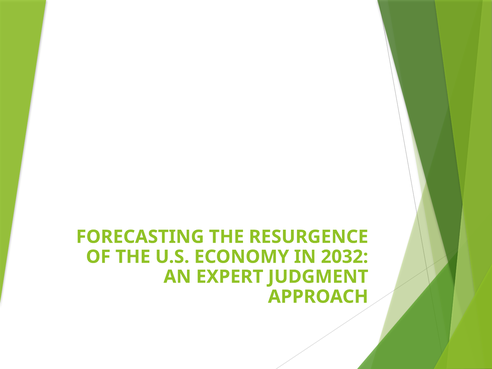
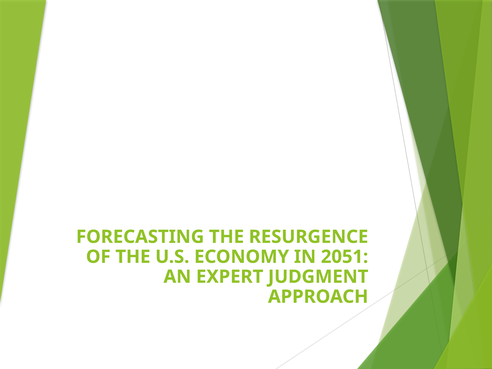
2032: 2032 -> 2051 (345, 257)
